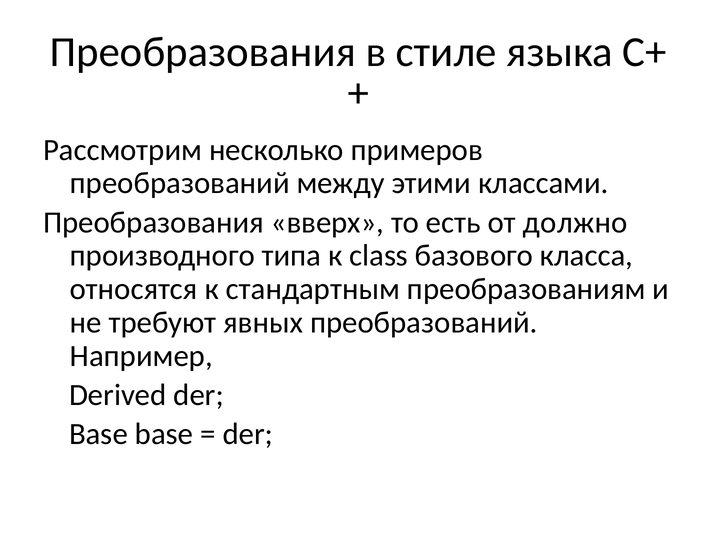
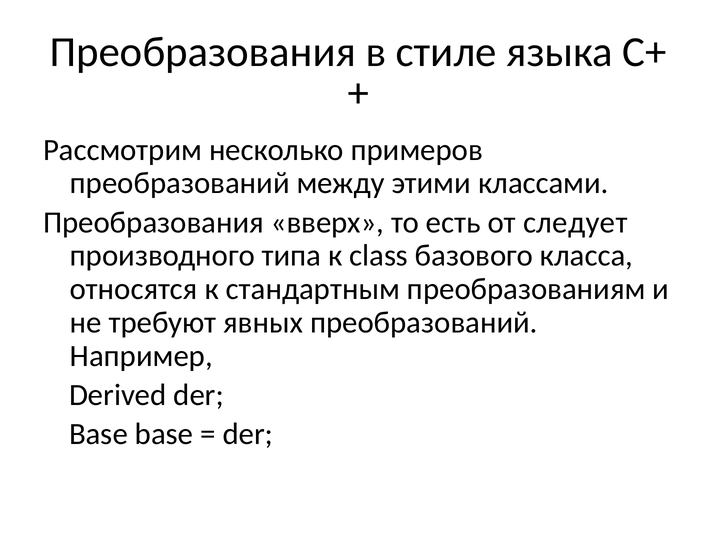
должно: должно -> следует (575, 222)
